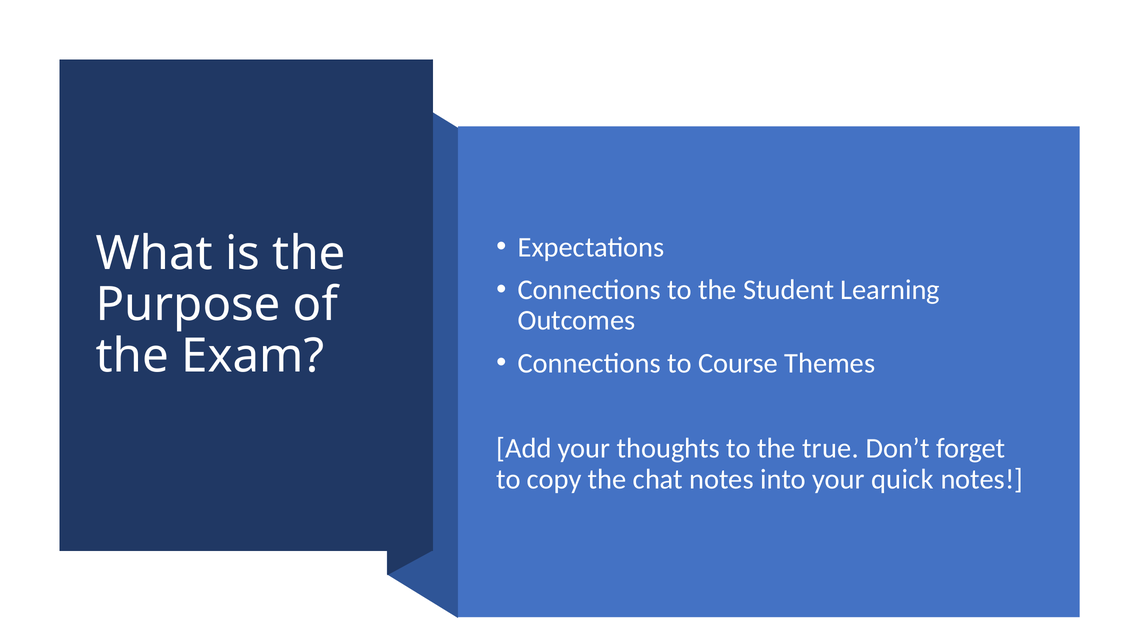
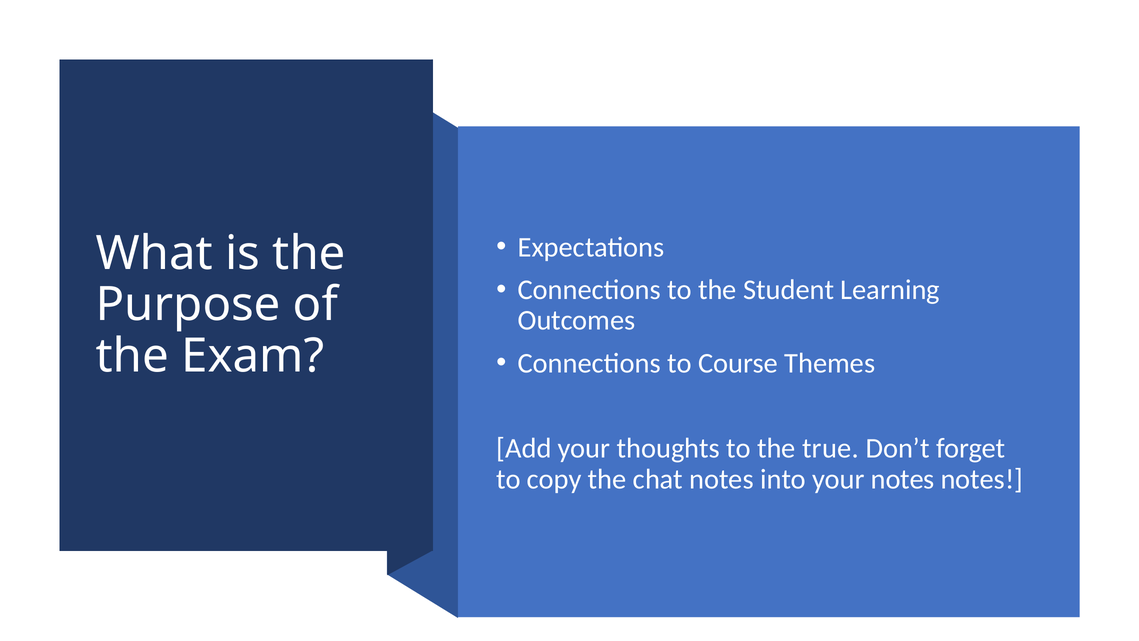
your quick: quick -> notes (903, 479)
